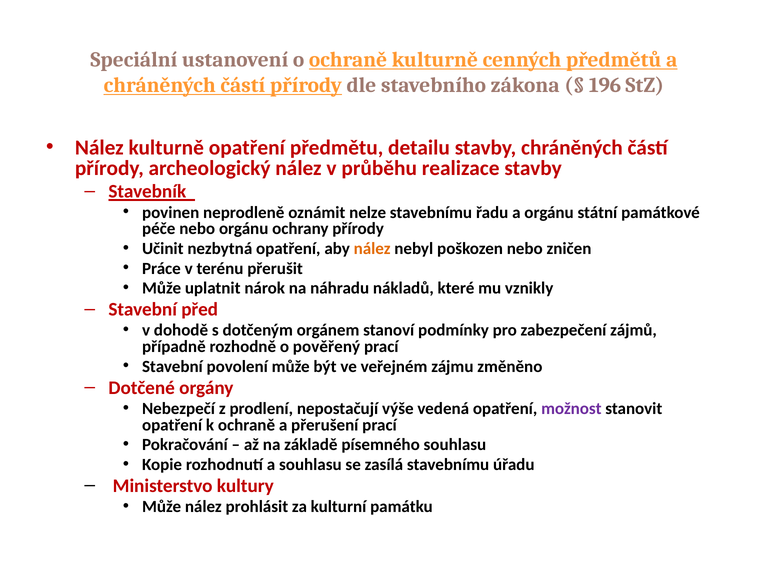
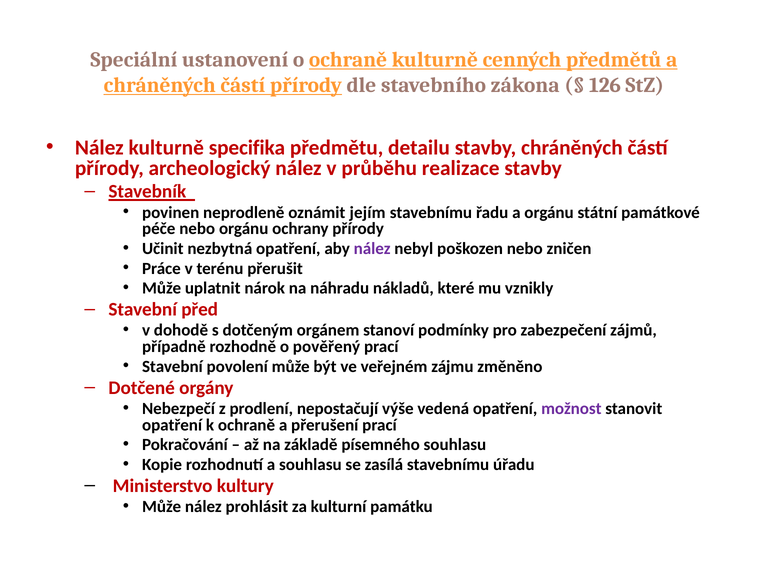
196: 196 -> 126 (605, 85)
kulturně opatření: opatření -> specifika (247, 148)
nelze: nelze -> jejím (368, 212)
nález colour: orange -> purple (372, 249)
